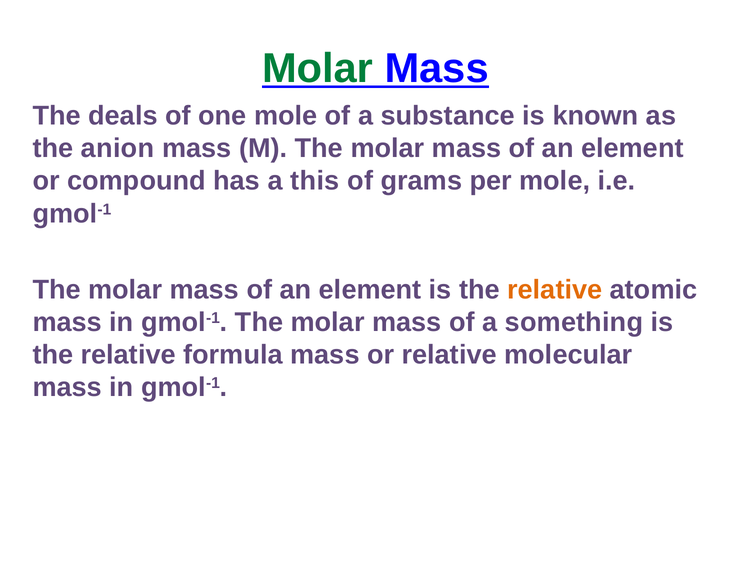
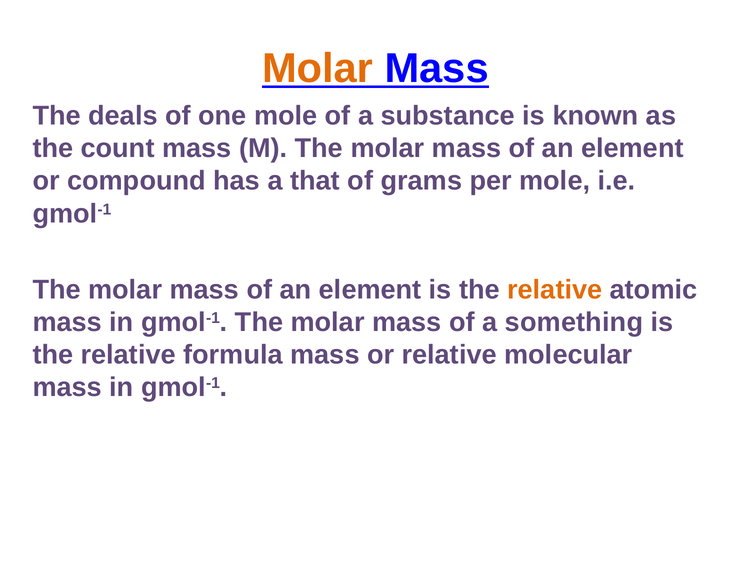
Molar colour: green -> orange (318, 69)
anion: anion -> count (118, 148)
this: this -> that (315, 181)
